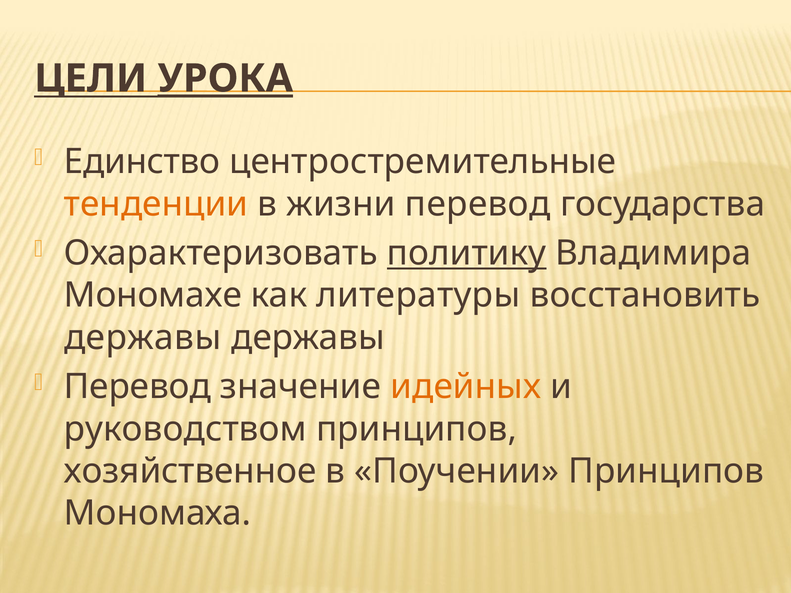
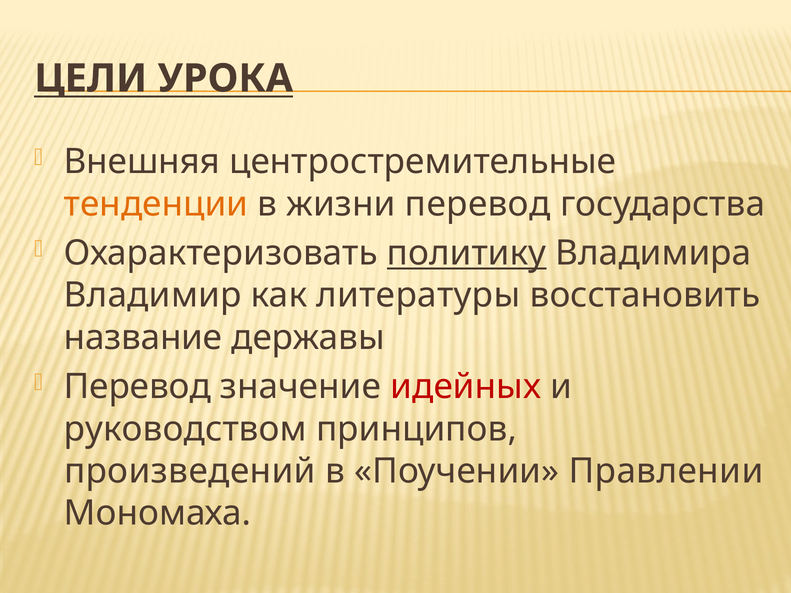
УРОКА underline: present -> none (225, 79)
Единство: Единство -> Внешняя (142, 162)
Мономахе: Мономахе -> Владимир (153, 296)
державы: державы -> название (143, 338)
идейных colour: orange -> red (466, 387)
хозяйственное: хозяйственное -> произведений (190, 471)
Поучении Принципов: Принципов -> Правлении (666, 471)
